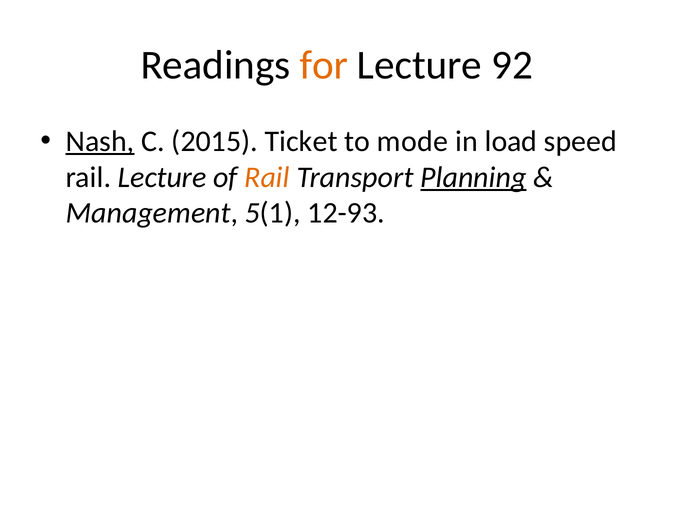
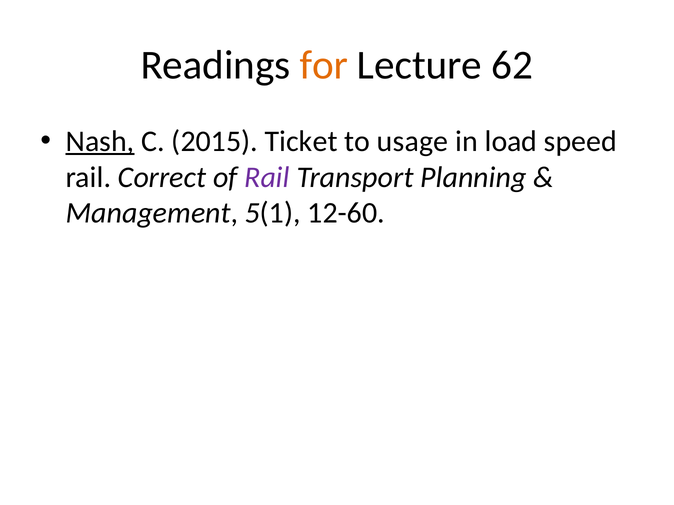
92: 92 -> 62 (512, 65)
mode: mode -> usage (413, 141)
rail Lecture: Lecture -> Correct (162, 177)
Rail colour: orange -> purple (267, 177)
Planning underline: present -> none (473, 177)
12-93: 12-93 -> 12-60 (346, 213)
